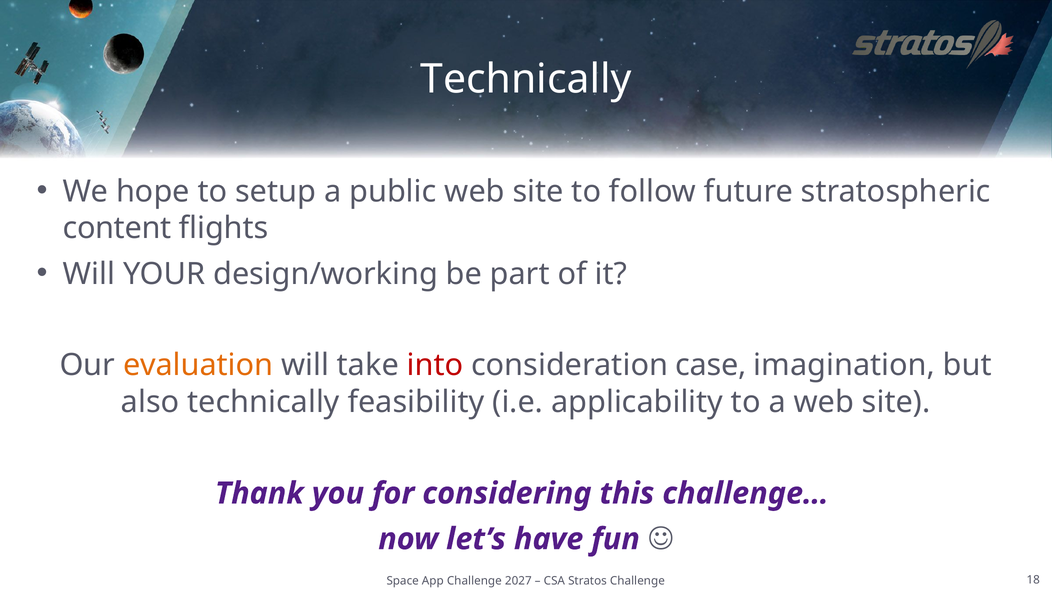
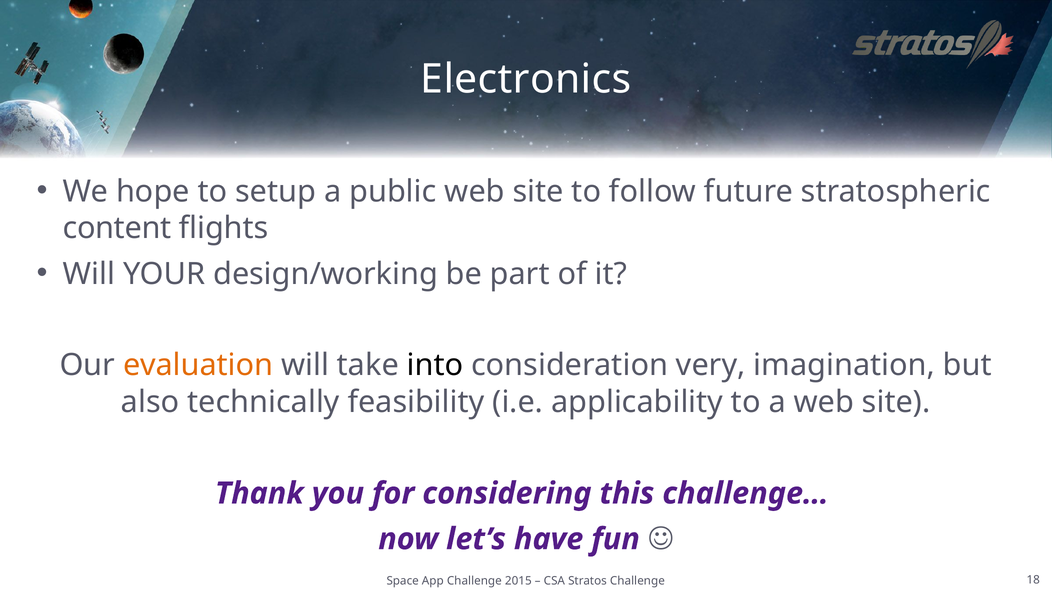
Technically: Technically -> Electronics (526, 79)
into colour: red -> black (435, 365)
case: case -> very (711, 365)
2027: 2027 -> 2015 (518, 580)
